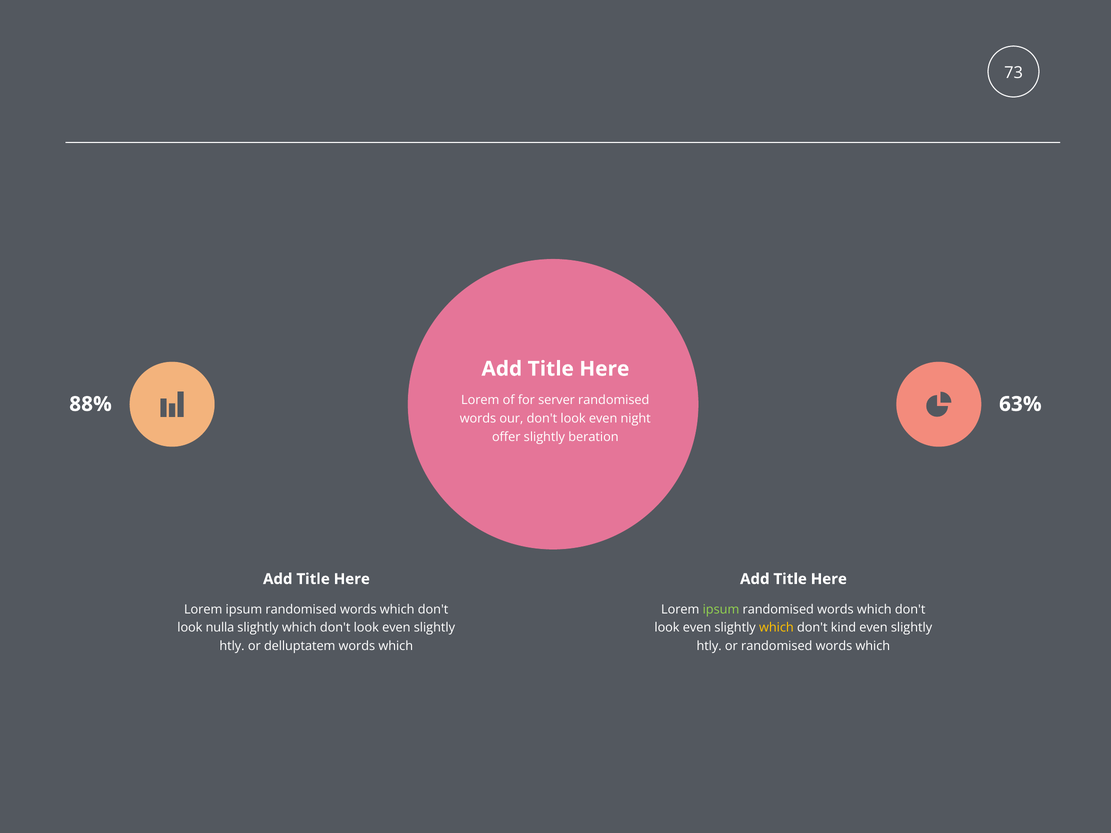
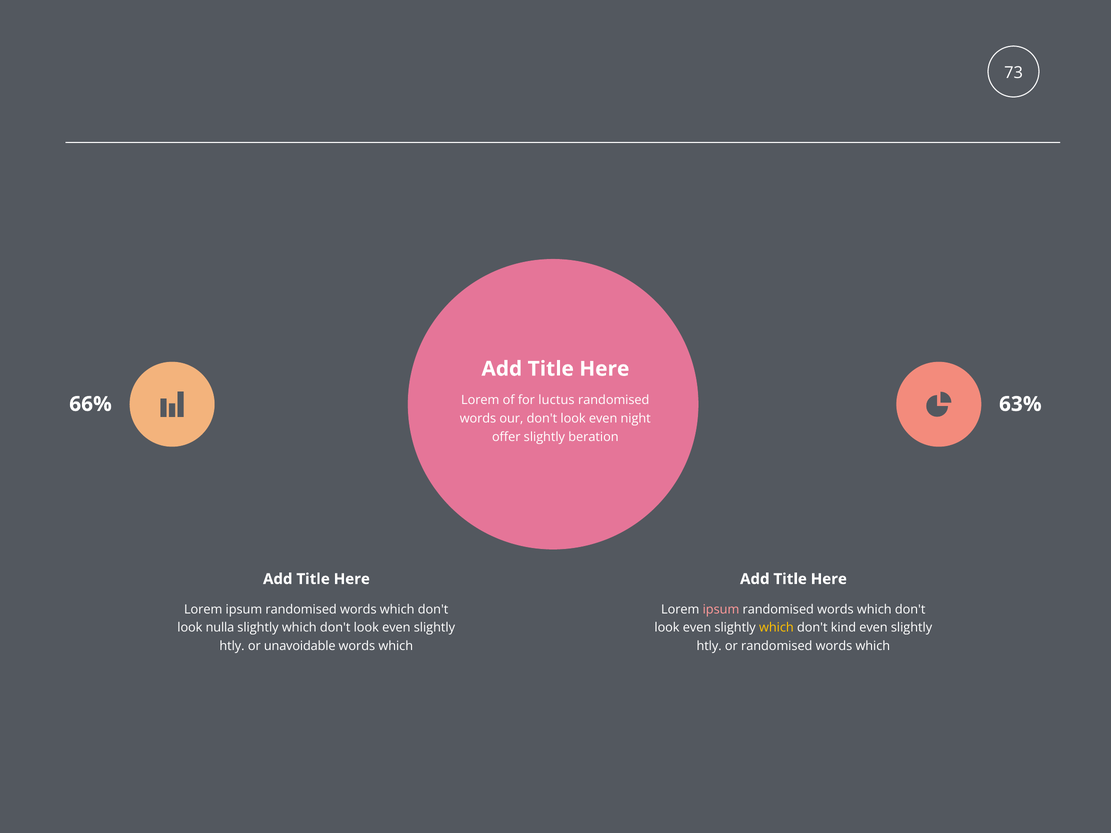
server: server -> luctus (556, 400)
88%: 88% -> 66% (91, 404)
ipsum colour: light green -> pink (721, 610)
delluptatem: delluptatem -> unavoidable (300, 646)
